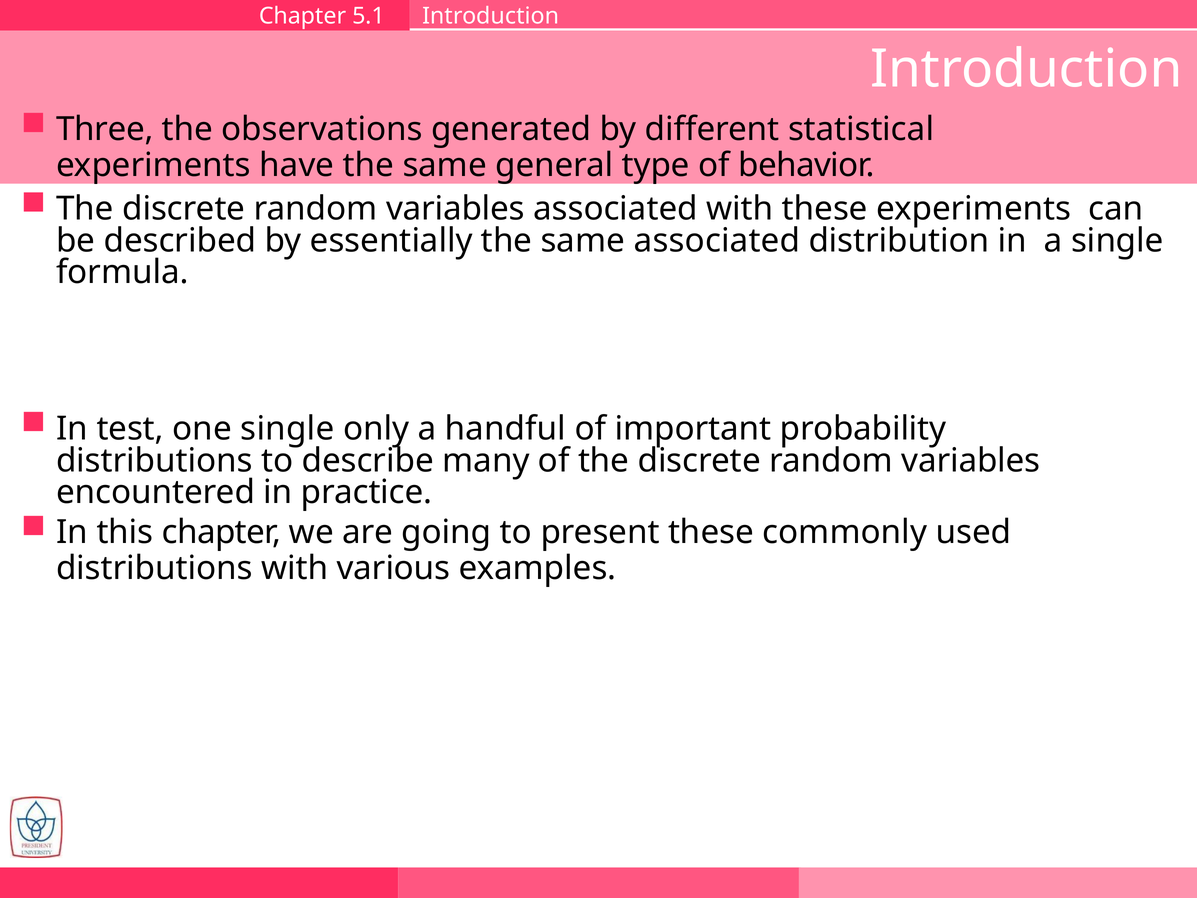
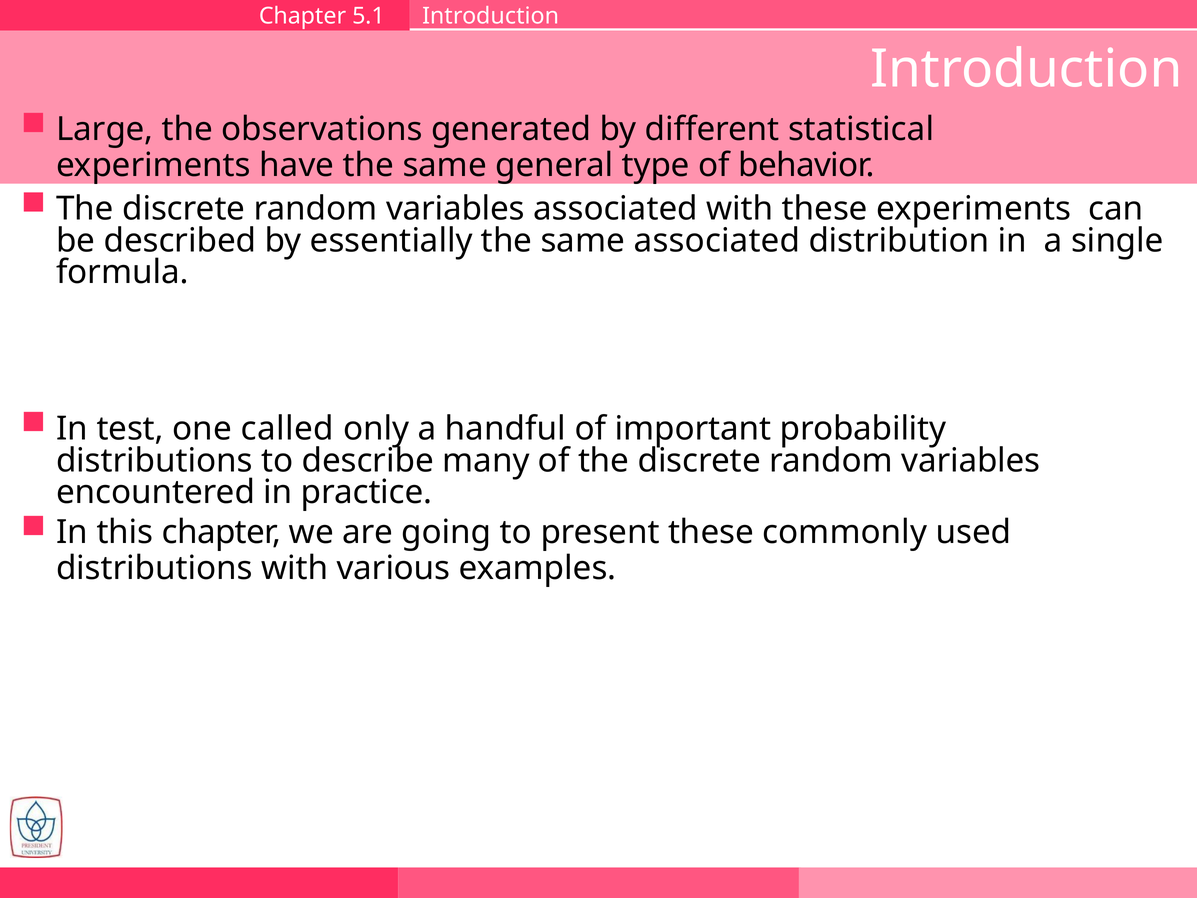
Three: Three -> Large (105, 129)
one single: single -> called (287, 428)
